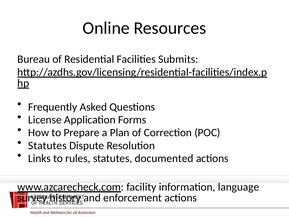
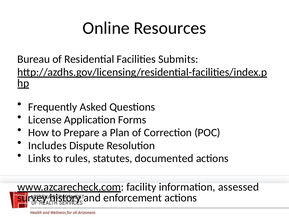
Statutes: Statutes -> Includes (47, 145)
language: language -> assessed (239, 187)
